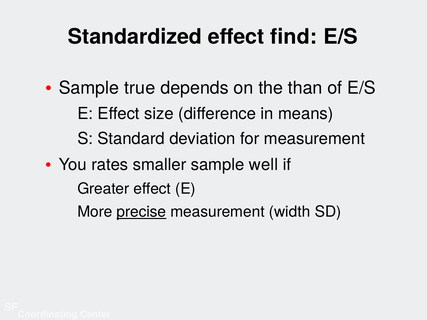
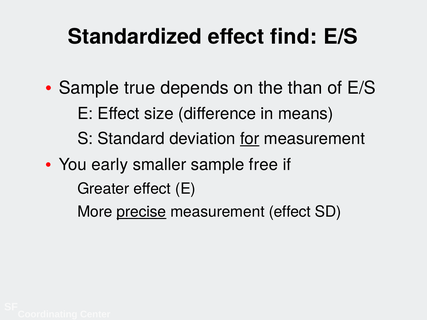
for underline: none -> present (250, 139)
rates: rates -> early (110, 165)
well: well -> free (264, 165)
measurement width: width -> effect (290, 212)
